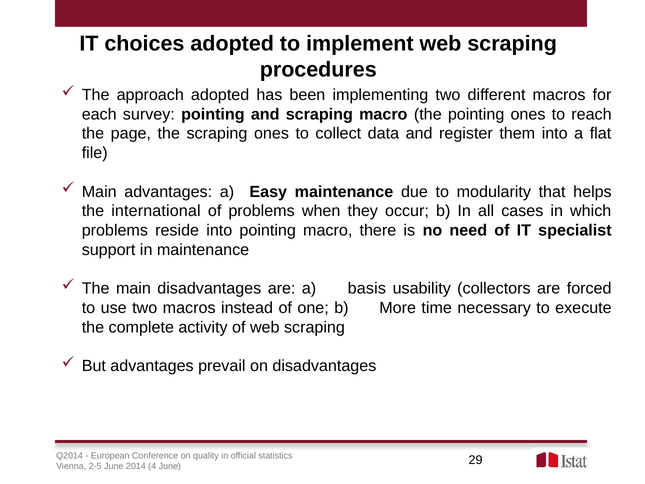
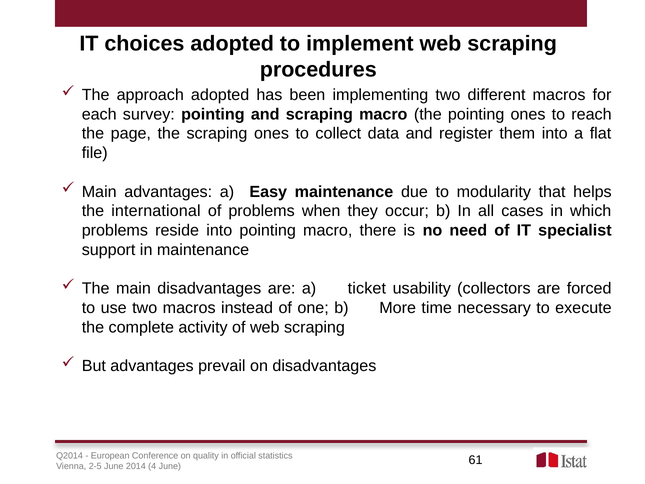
basis: basis -> ticket (367, 288)
29: 29 -> 61 (476, 460)
